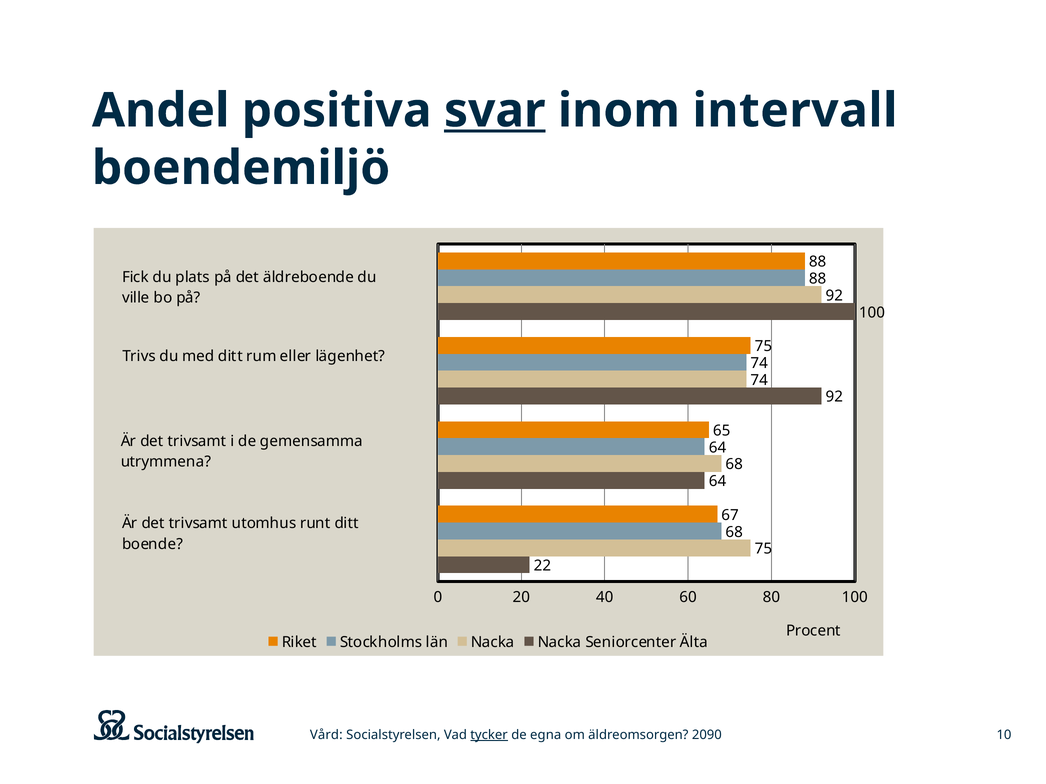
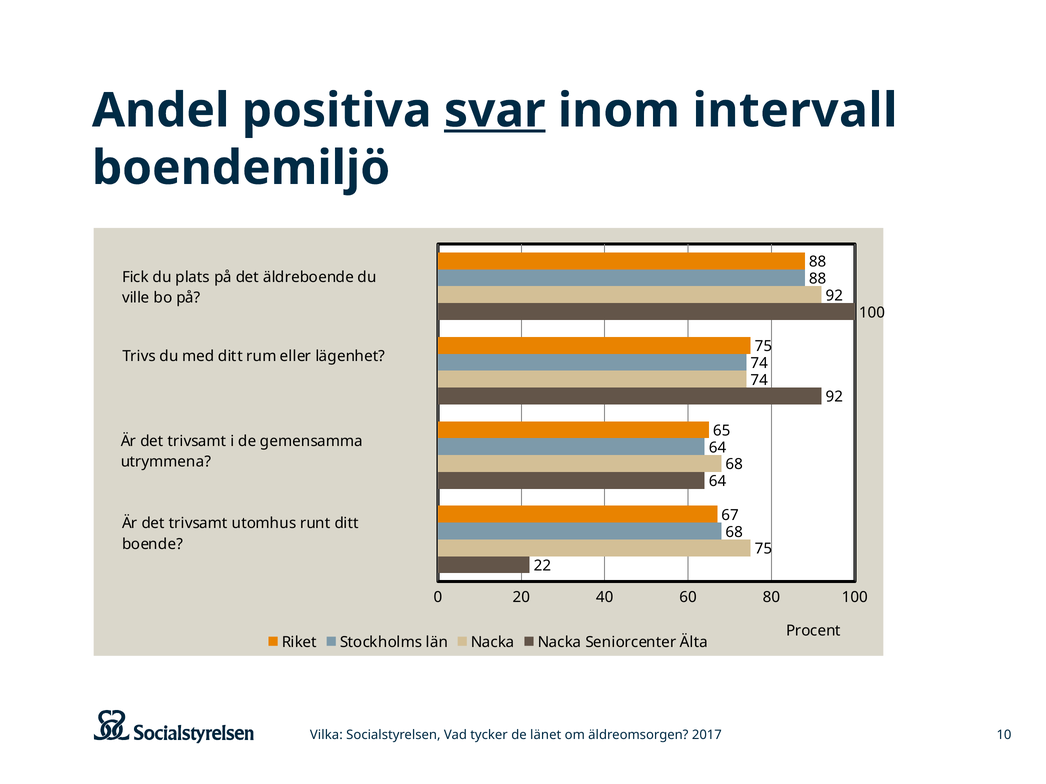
Vård: Vård -> Vilka (326, 735)
tycker underline: present -> none (489, 735)
egna: egna -> länet (546, 735)
2090: 2090 -> 2017 (707, 735)
